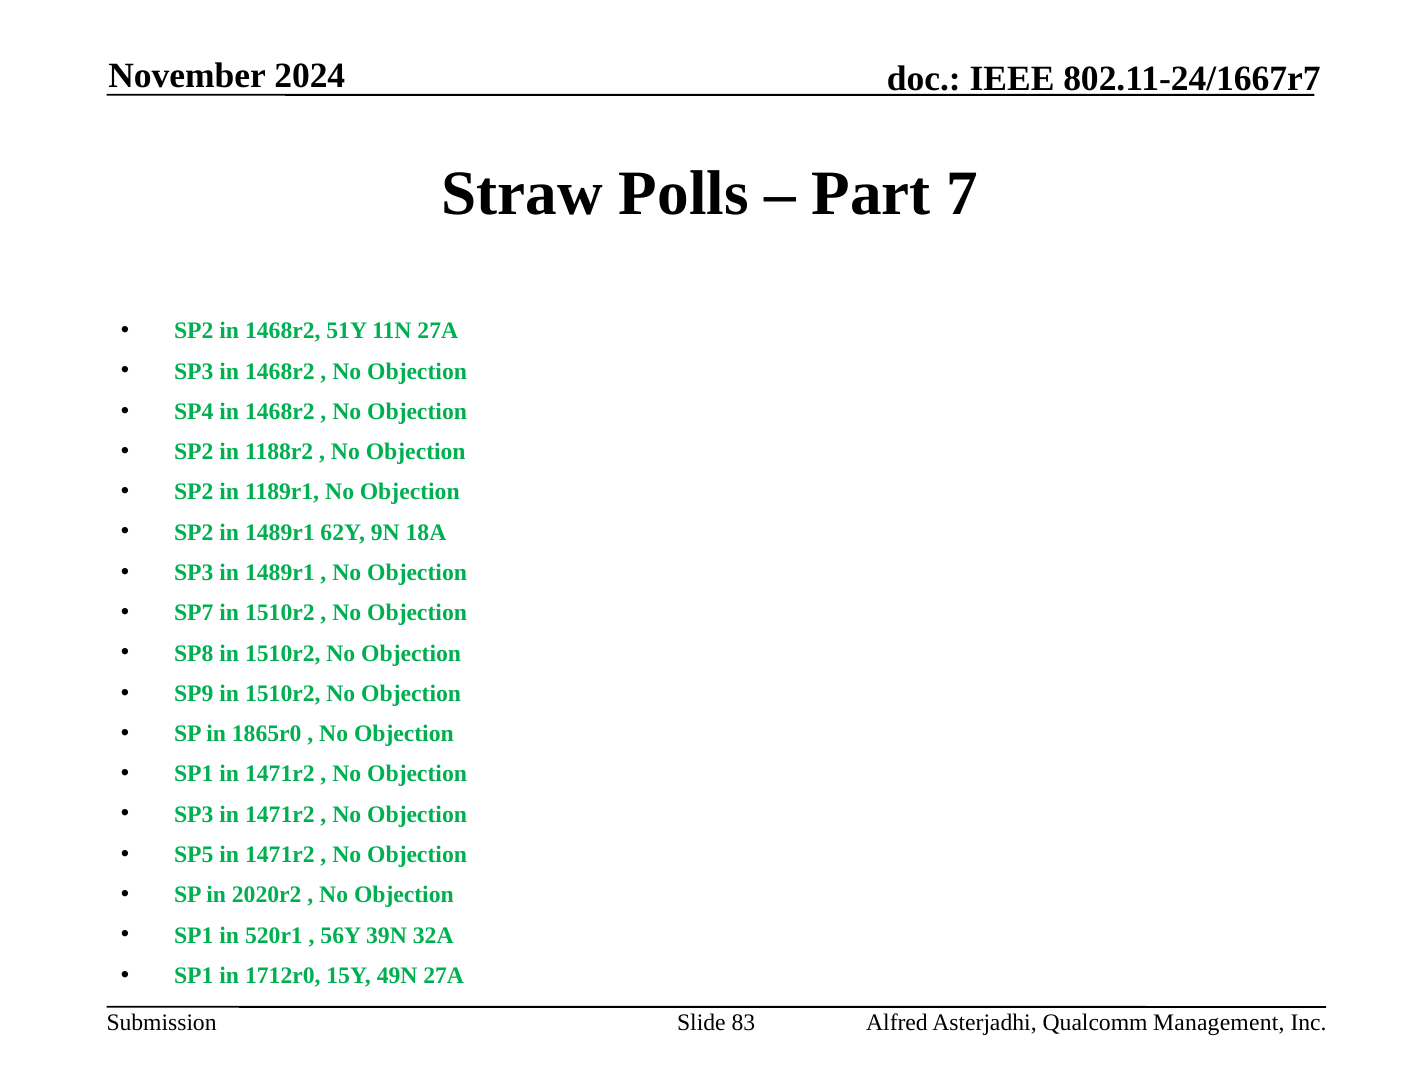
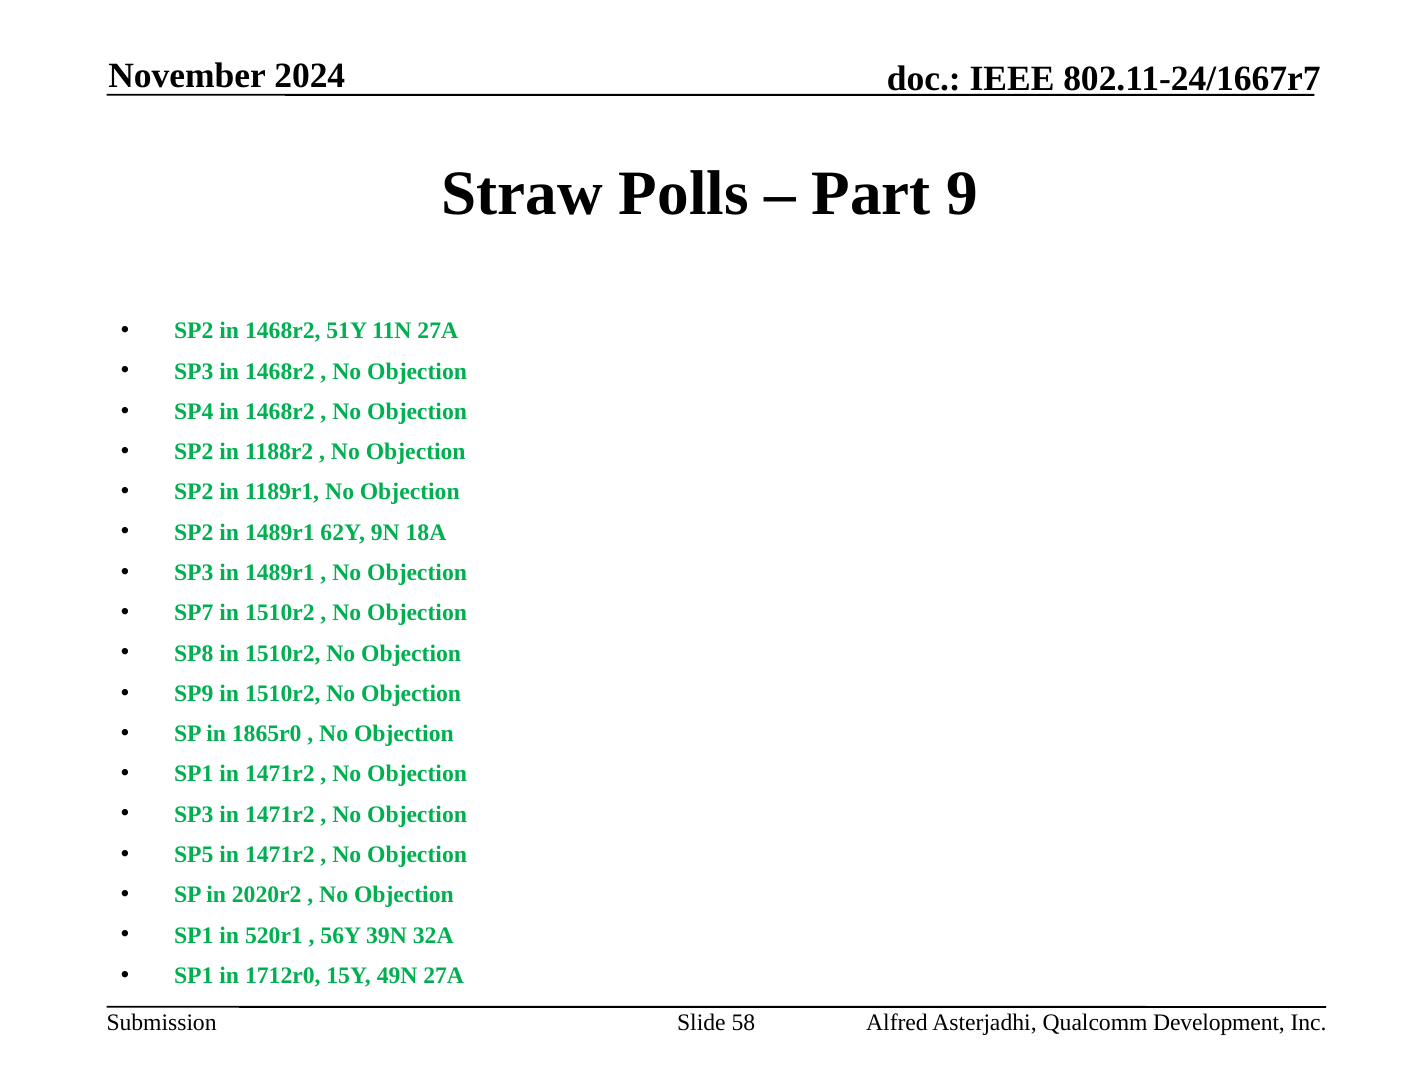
7: 7 -> 9 (963, 194)
83: 83 -> 58 (743, 1022)
Management: Management -> Development (1219, 1022)
